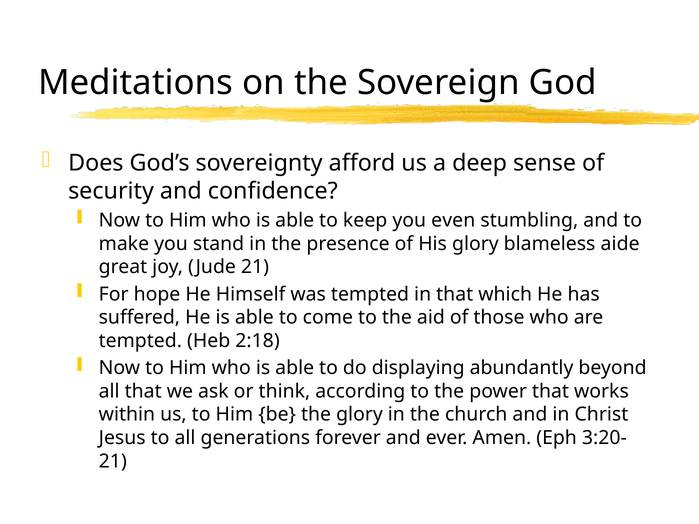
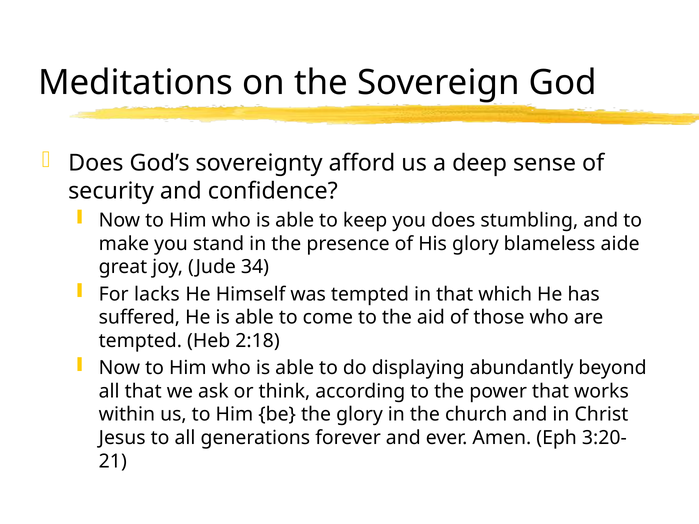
you even: even -> does (453, 220)
Jude 21: 21 -> 34 (255, 267)
hope: hope -> lacks (157, 294)
